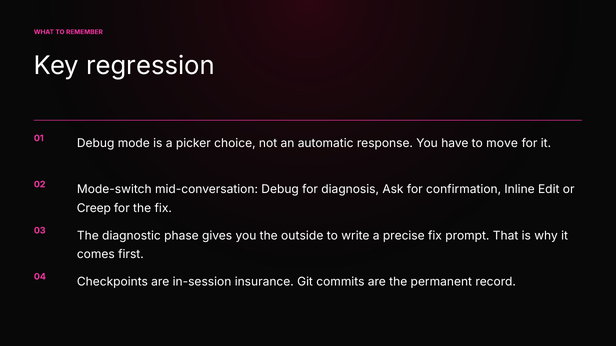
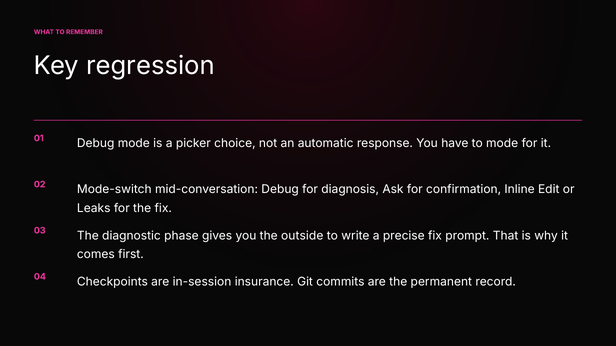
to move: move -> mode (502, 144)
Creep: Creep -> Leaks (94, 208)
